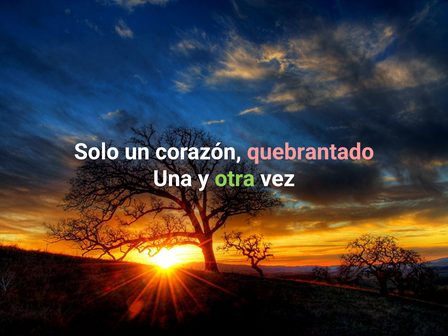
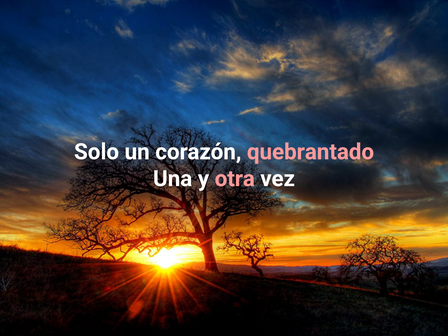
otra colour: light green -> pink (235, 179)
